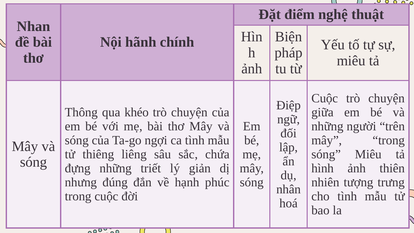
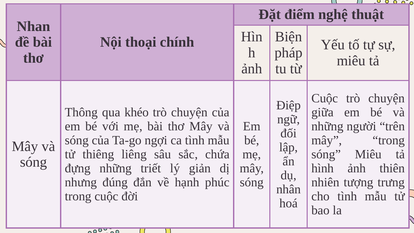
hãnh: hãnh -> thoại (141, 42)
